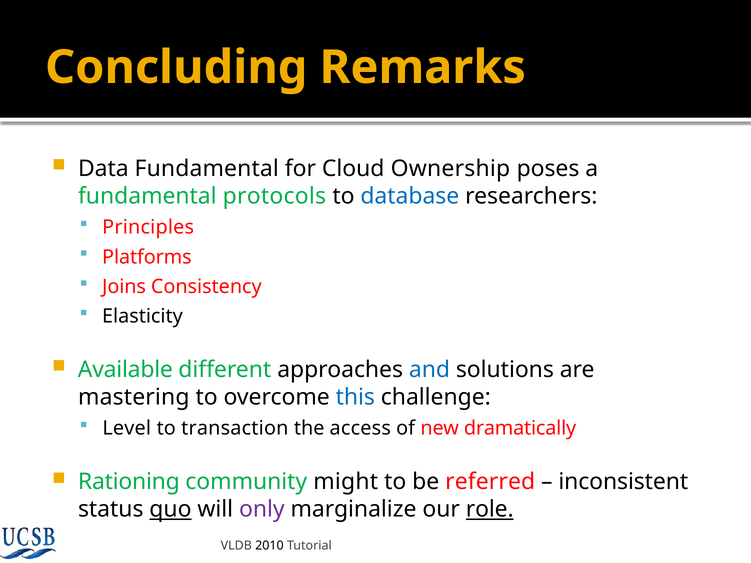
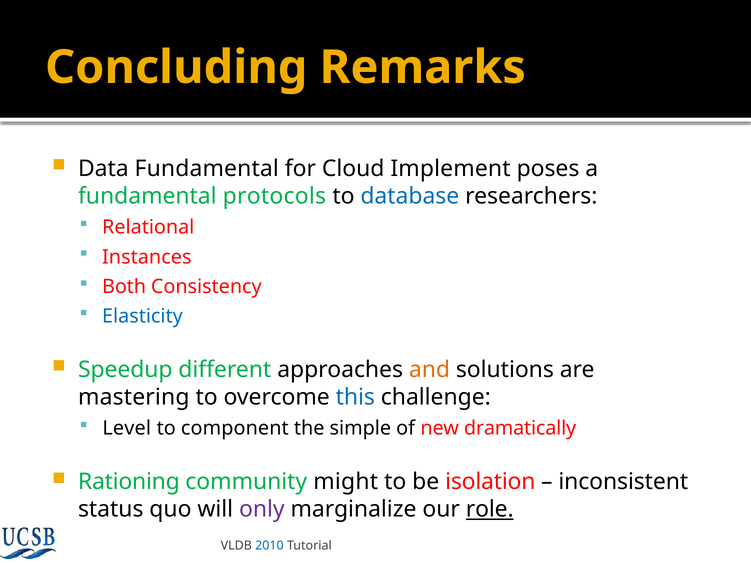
Ownership: Ownership -> Implement (450, 169)
Principles: Principles -> Relational (148, 227)
Platforms: Platforms -> Instances (147, 257)
Joins: Joins -> Both (124, 287)
Elasticity colour: black -> blue (142, 316)
Available: Available -> Speedup (125, 370)
and colour: blue -> orange (429, 370)
transaction: transaction -> component (235, 429)
access: access -> simple (360, 429)
referred: referred -> isolation (490, 482)
quo underline: present -> none (170, 509)
2010 colour: black -> blue (269, 546)
